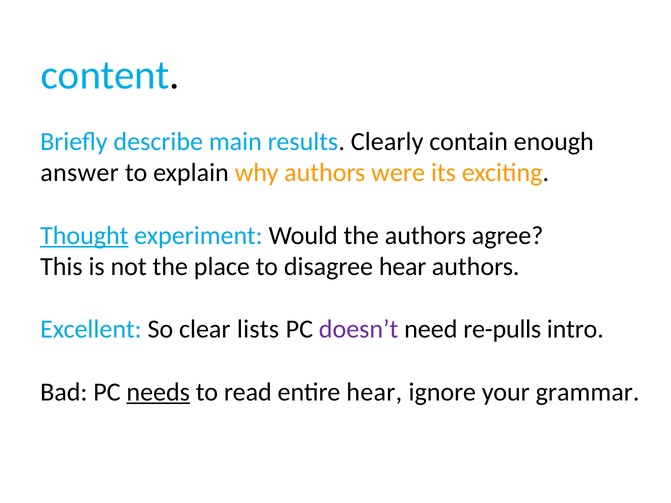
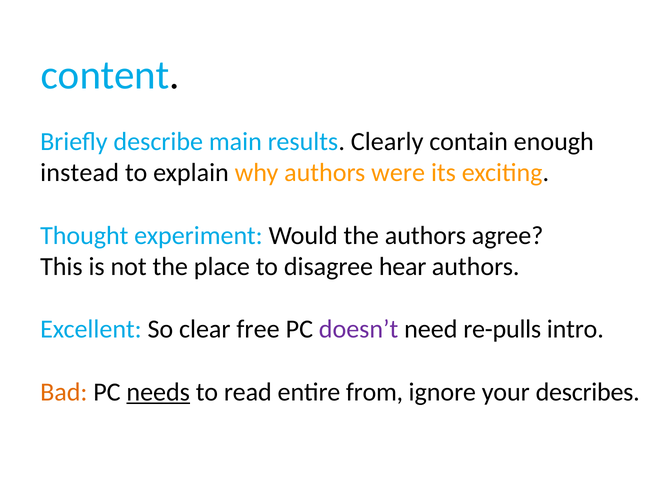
answer: answer -> instead (80, 173)
Thought underline: present -> none (84, 236)
lists: lists -> free (258, 330)
Bad colour: black -> orange (64, 392)
entire hear: hear -> from (375, 392)
grammar: grammar -> describes (588, 392)
